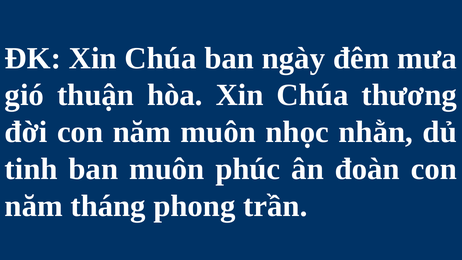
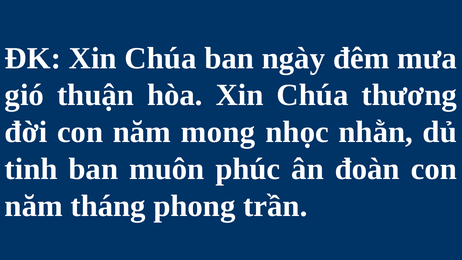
năm muôn: muôn -> mong (218, 132)
